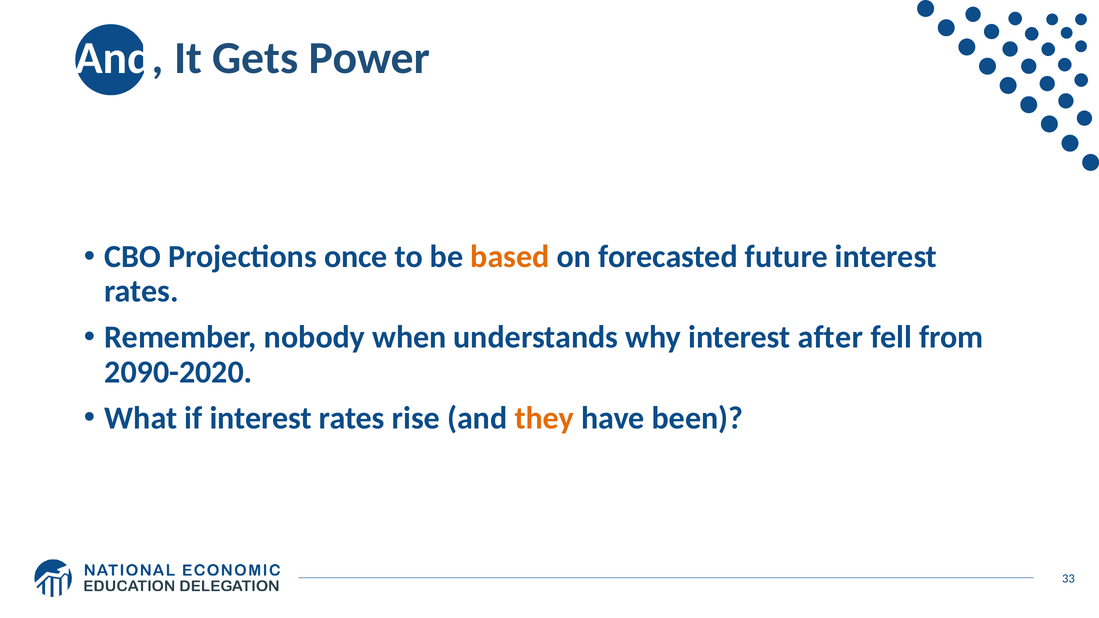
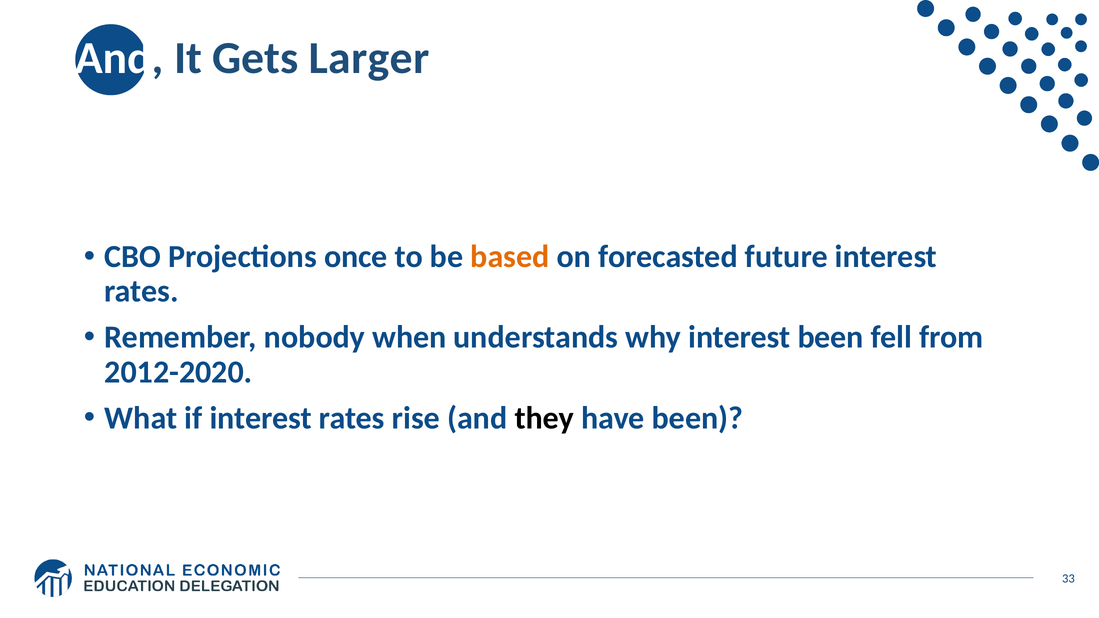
Power: Power -> Larger (369, 58)
interest after: after -> been (831, 337)
2090-2020: 2090-2020 -> 2012-2020 (178, 372)
they colour: orange -> black (544, 418)
